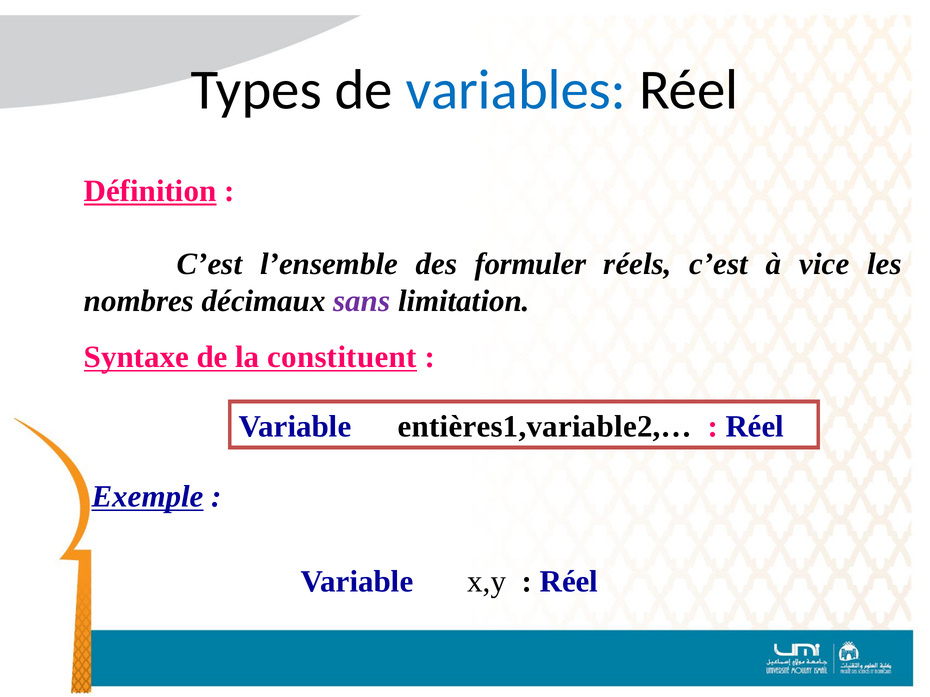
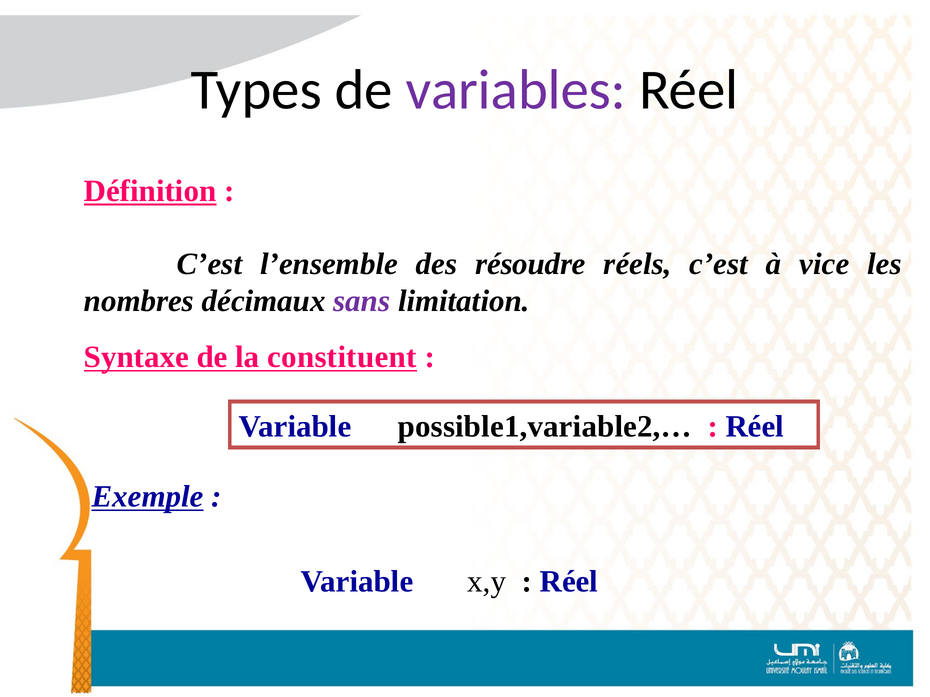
variables colour: blue -> purple (516, 90)
formuler: formuler -> résoudre (530, 264)
entières1,variable2,…: entières1,variable2,… -> possible1,variable2,… (545, 427)
